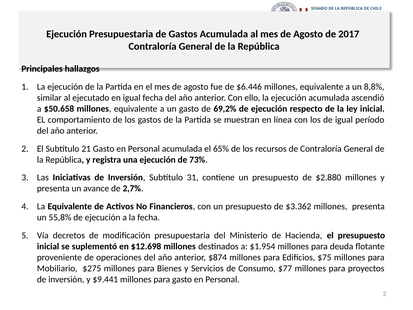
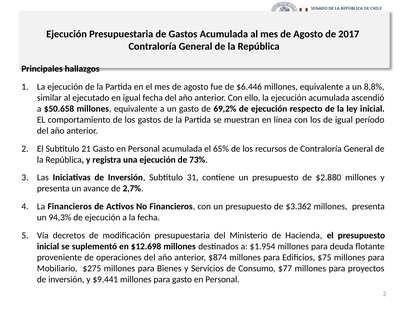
La Equivalente: Equivalente -> Financieros (70, 206)
55,8%: 55,8% -> 94,3% (60, 217)
